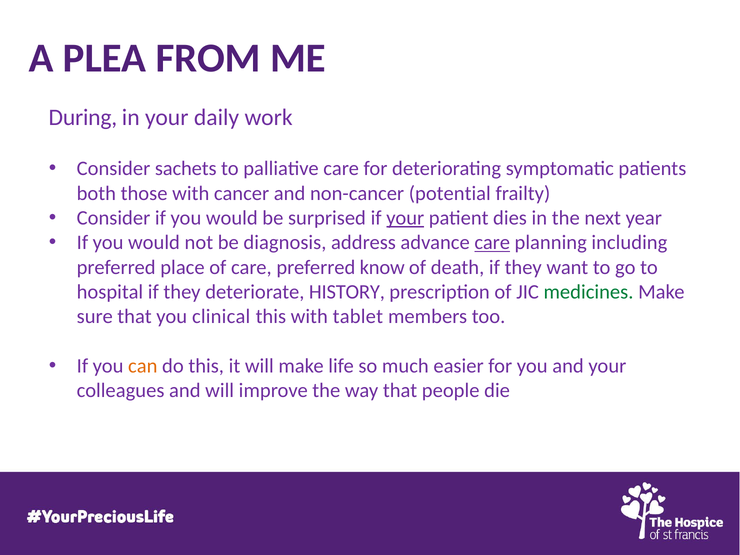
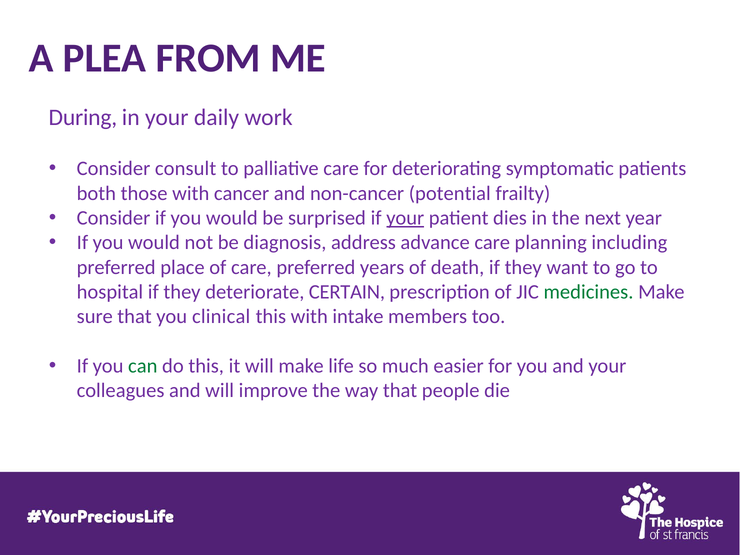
sachets: sachets -> consult (186, 169)
care underline: present -> none (492, 243)
know: know -> years (382, 267)
HISTORY: HISTORY -> CERTAIN (347, 292)
tablet: tablet -> intake (358, 317)
can colour: orange -> green (143, 366)
